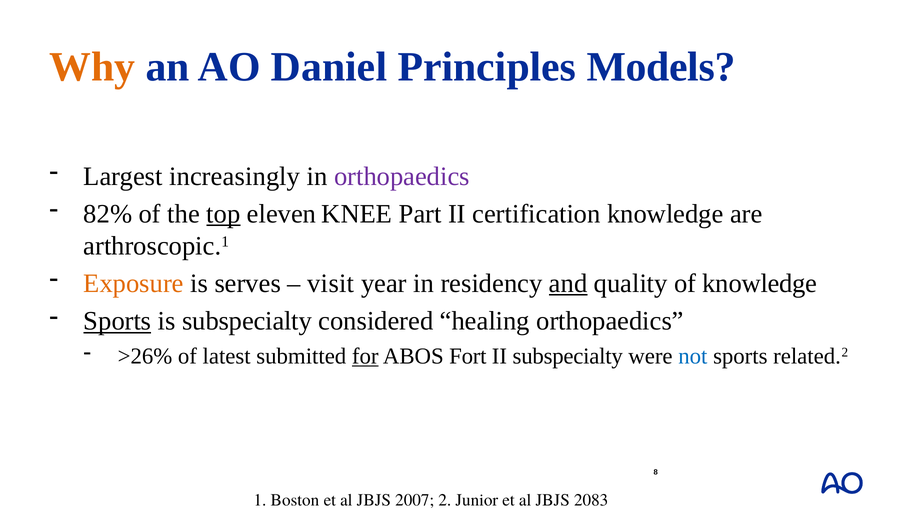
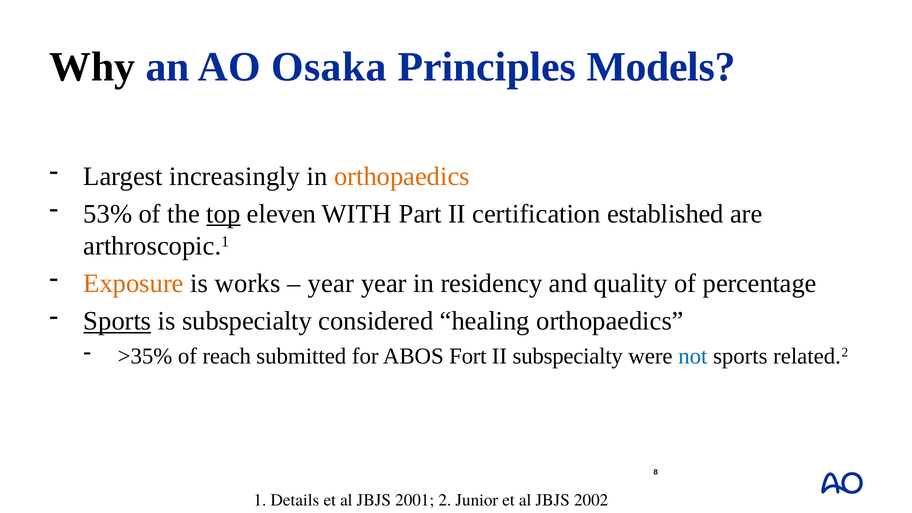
Why colour: orange -> black (92, 67)
Daniel: Daniel -> Osaka (329, 67)
orthopaedics colour: purple -> orange (402, 176)
82%: 82% -> 53% (108, 214)
KNEE: KNEE -> WITH (357, 214)
certification knowledge: knowledge -> established (665, 214)
serves: serves -> works (248, 283)
visit: visit -> year (331, 283)
and underline: present -> none (568, 283)
of knowledge: knowledge -> percentage (760, 283)
>26%: >26% -> >35% (145, 356)
latest: latest -> reach (227, 356)
for underline: present -> none (365, 356)
Boston: Boston -> Details (295, 500)
2007: 2007 -> 2001 (415, 500)
2083: 2083 -> 2002 (591, 500)
